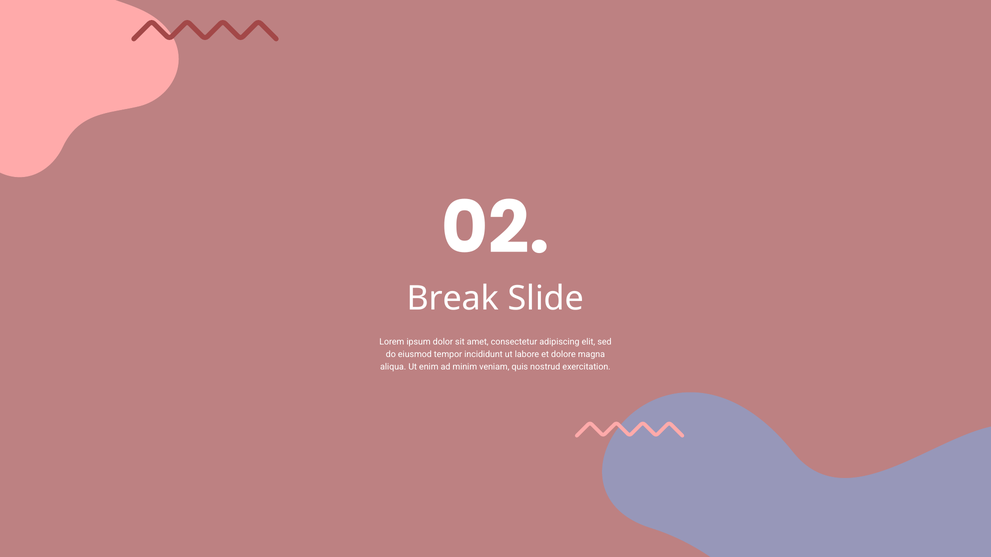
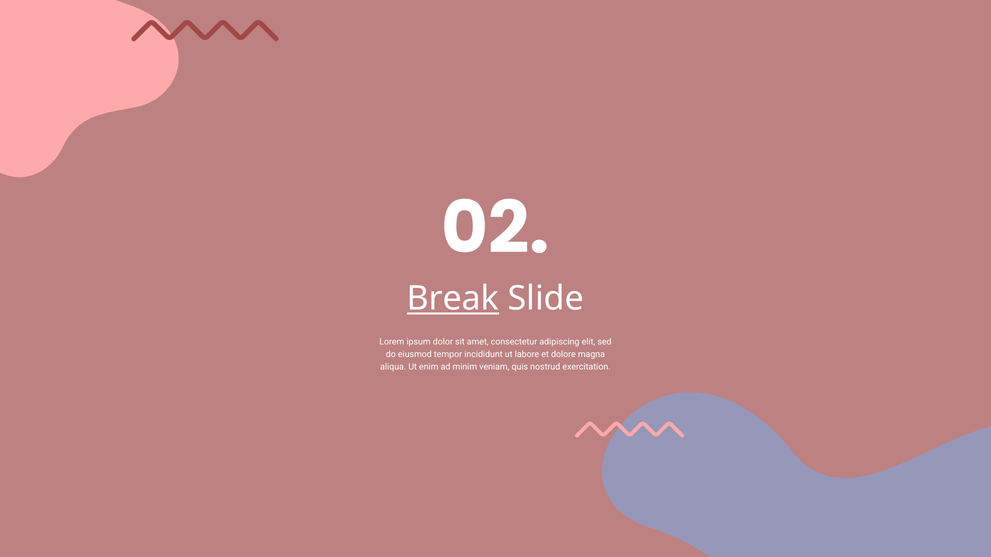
Break underline: none -> present (453, 299)
